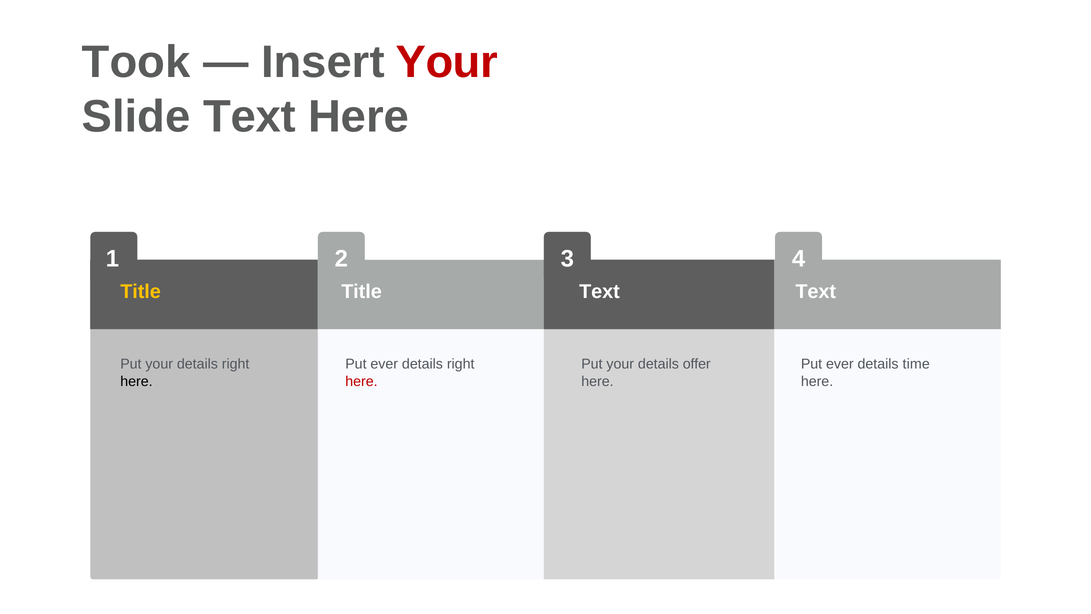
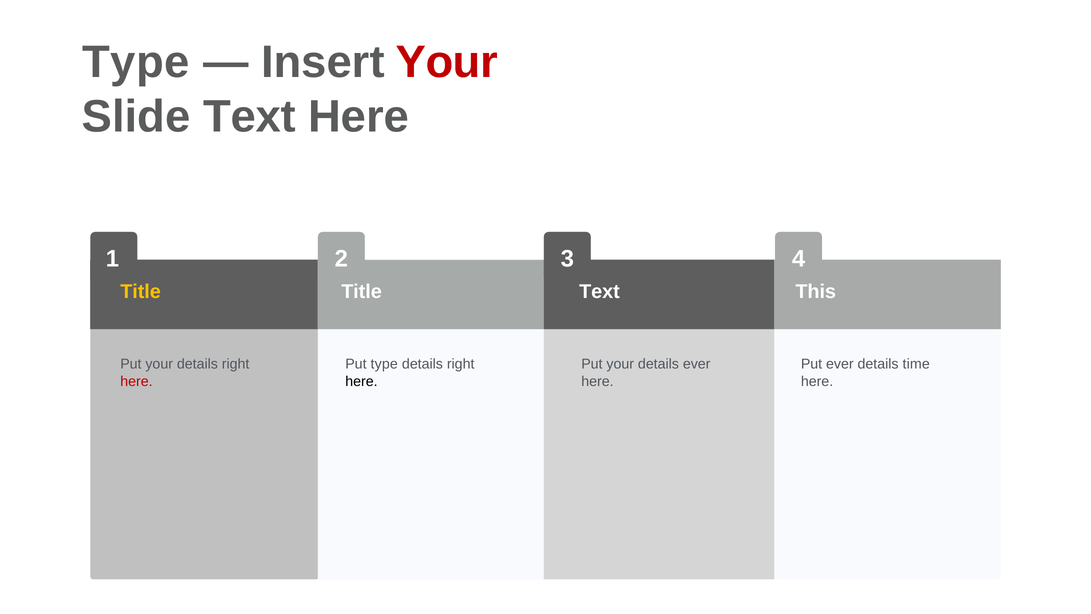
Took: Took -> Type (136, 62)
Text: Text -> This (816, 292)
ever: ever -> type (384, 364)
details offer: offer -> ever (697, 364)
here colour: black -> red (136, 381)
here colour: red -> black (361, 381)
